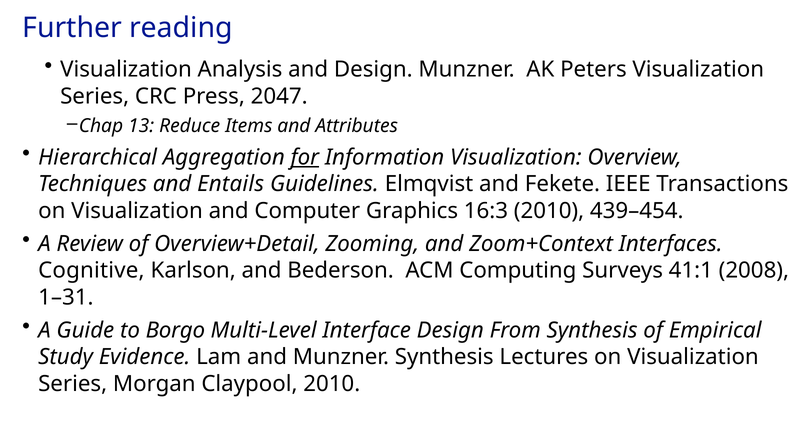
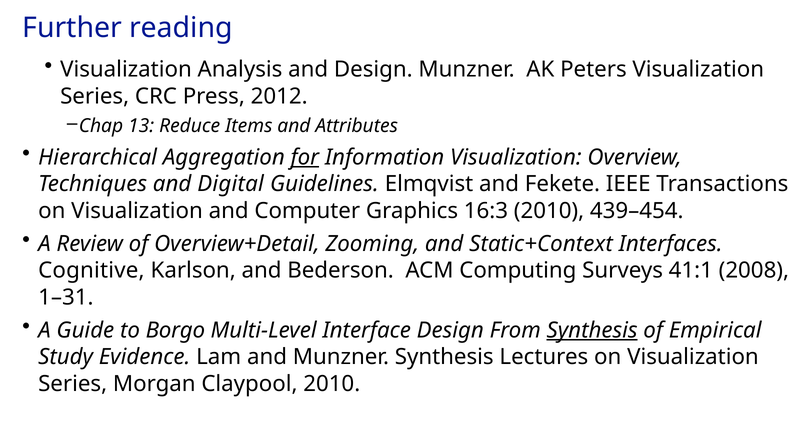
2047: 2047 -> 2012 (279, 96)
Entails: Entails -> Digital (231, 184)
Zoom+Context: Zoom+Context -> Static+Context (541, 244)
Synthesis underline: none -> present (592, 330)
